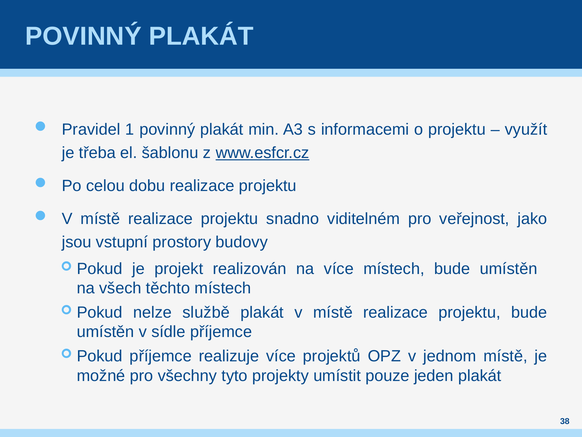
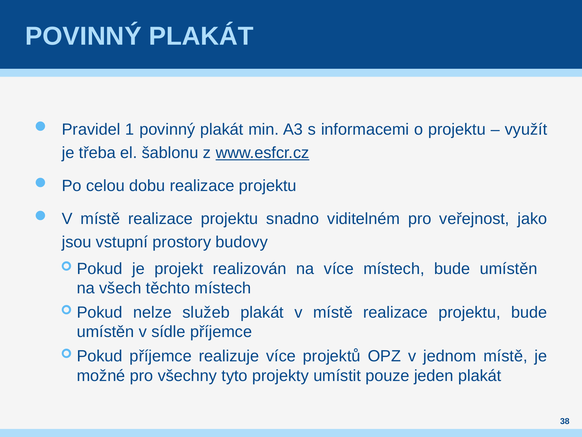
službě: službě -> služeb (206, 312)
